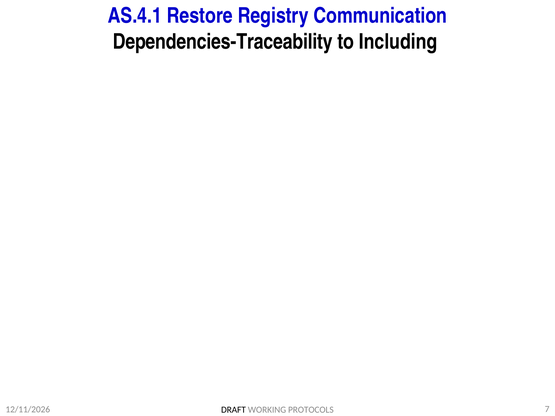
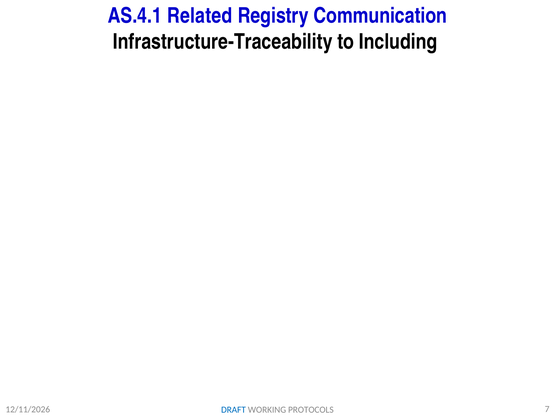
Restore: Restore -> Related (200, 16)
Dependencies-Traceability: Dependencies-Traceability -> Infrastructure-Traceability (223, 42)
DRAFT colour: black -> blue (233, 410)
